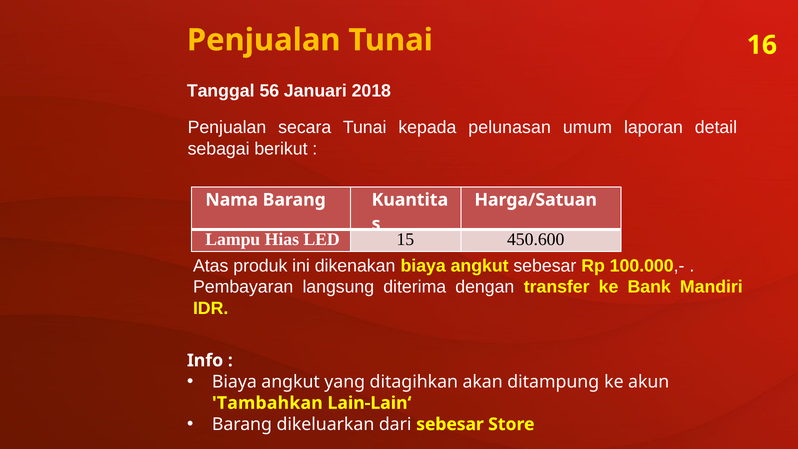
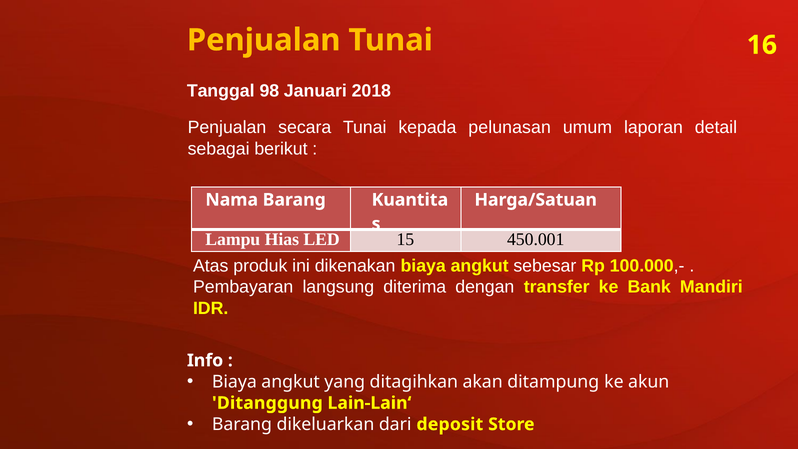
56: 56 -> 98 (269, 91)
450.600: 450.600 -> 450.001 (536, 239)
Tambahkan: Tambahkan -> Ditanggung (267, 403)
dari sebesar: sebesar -> deposit (450, 424)
